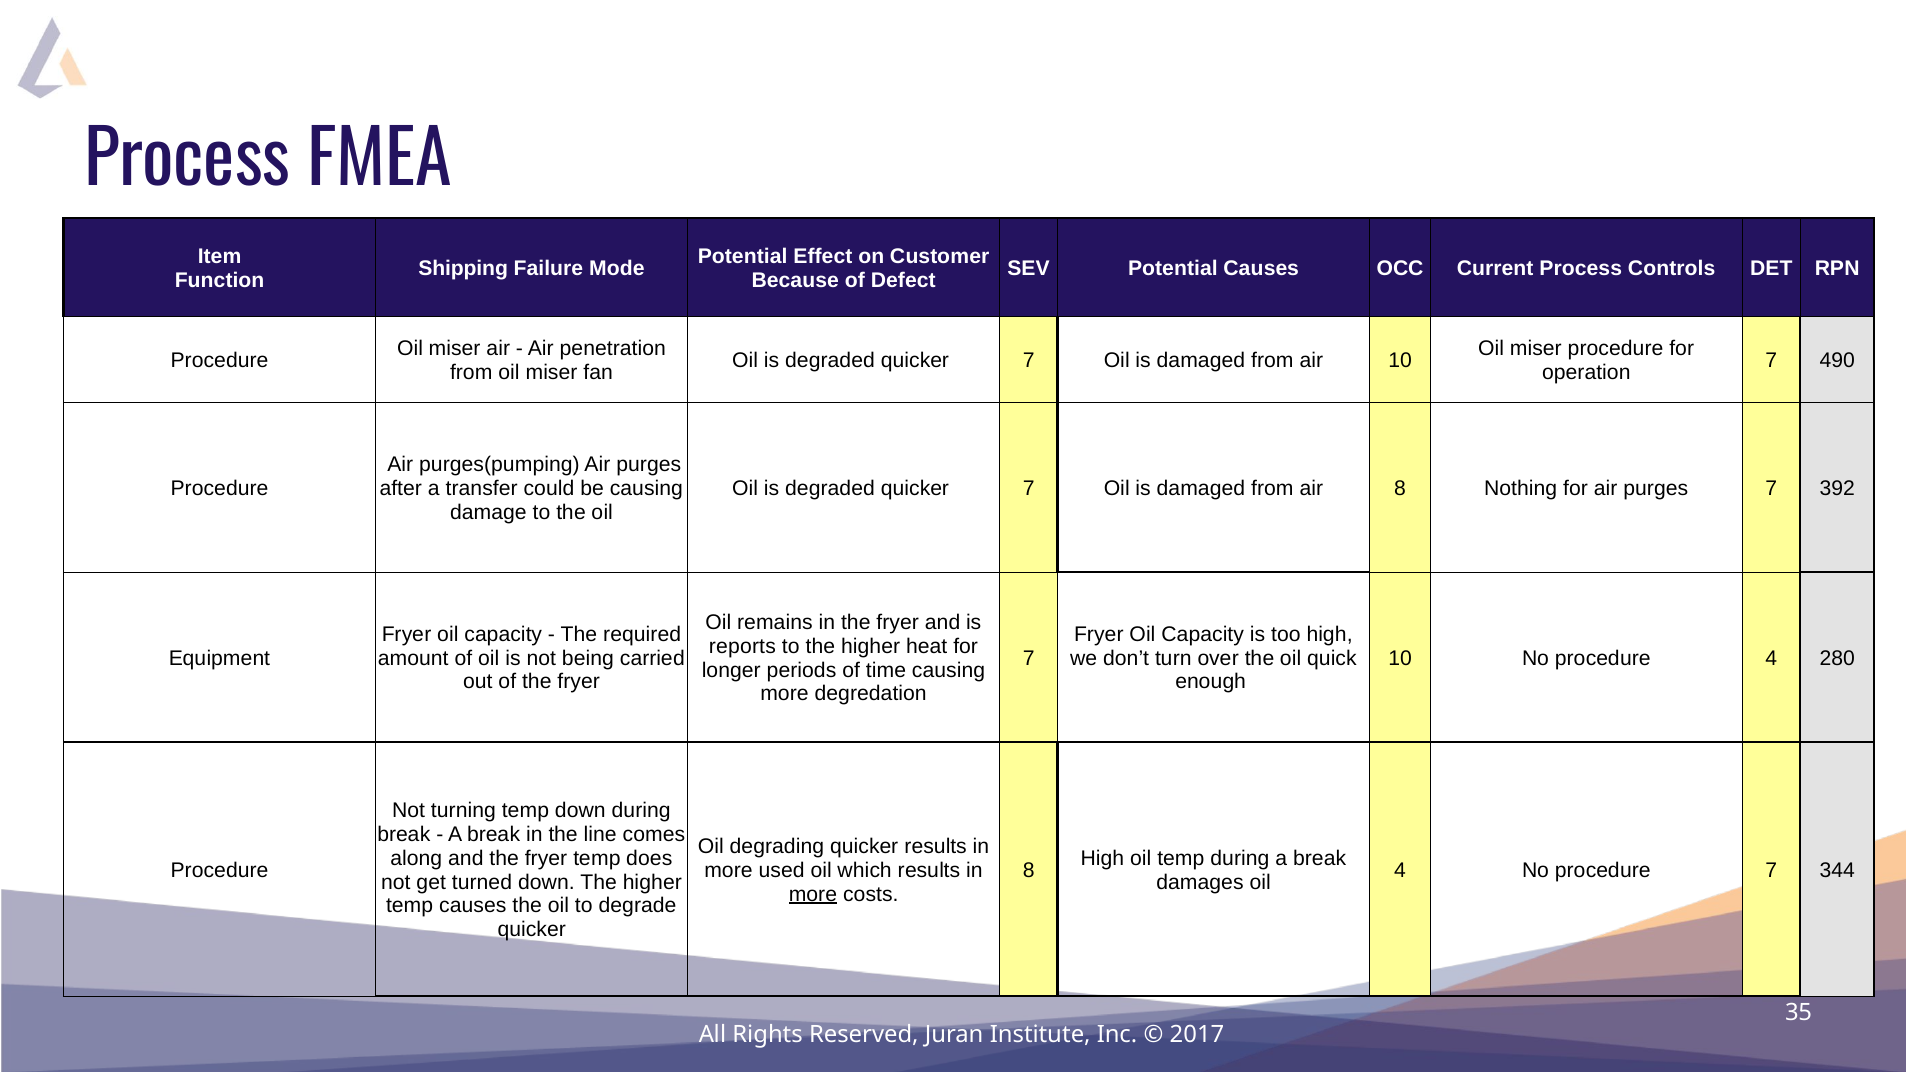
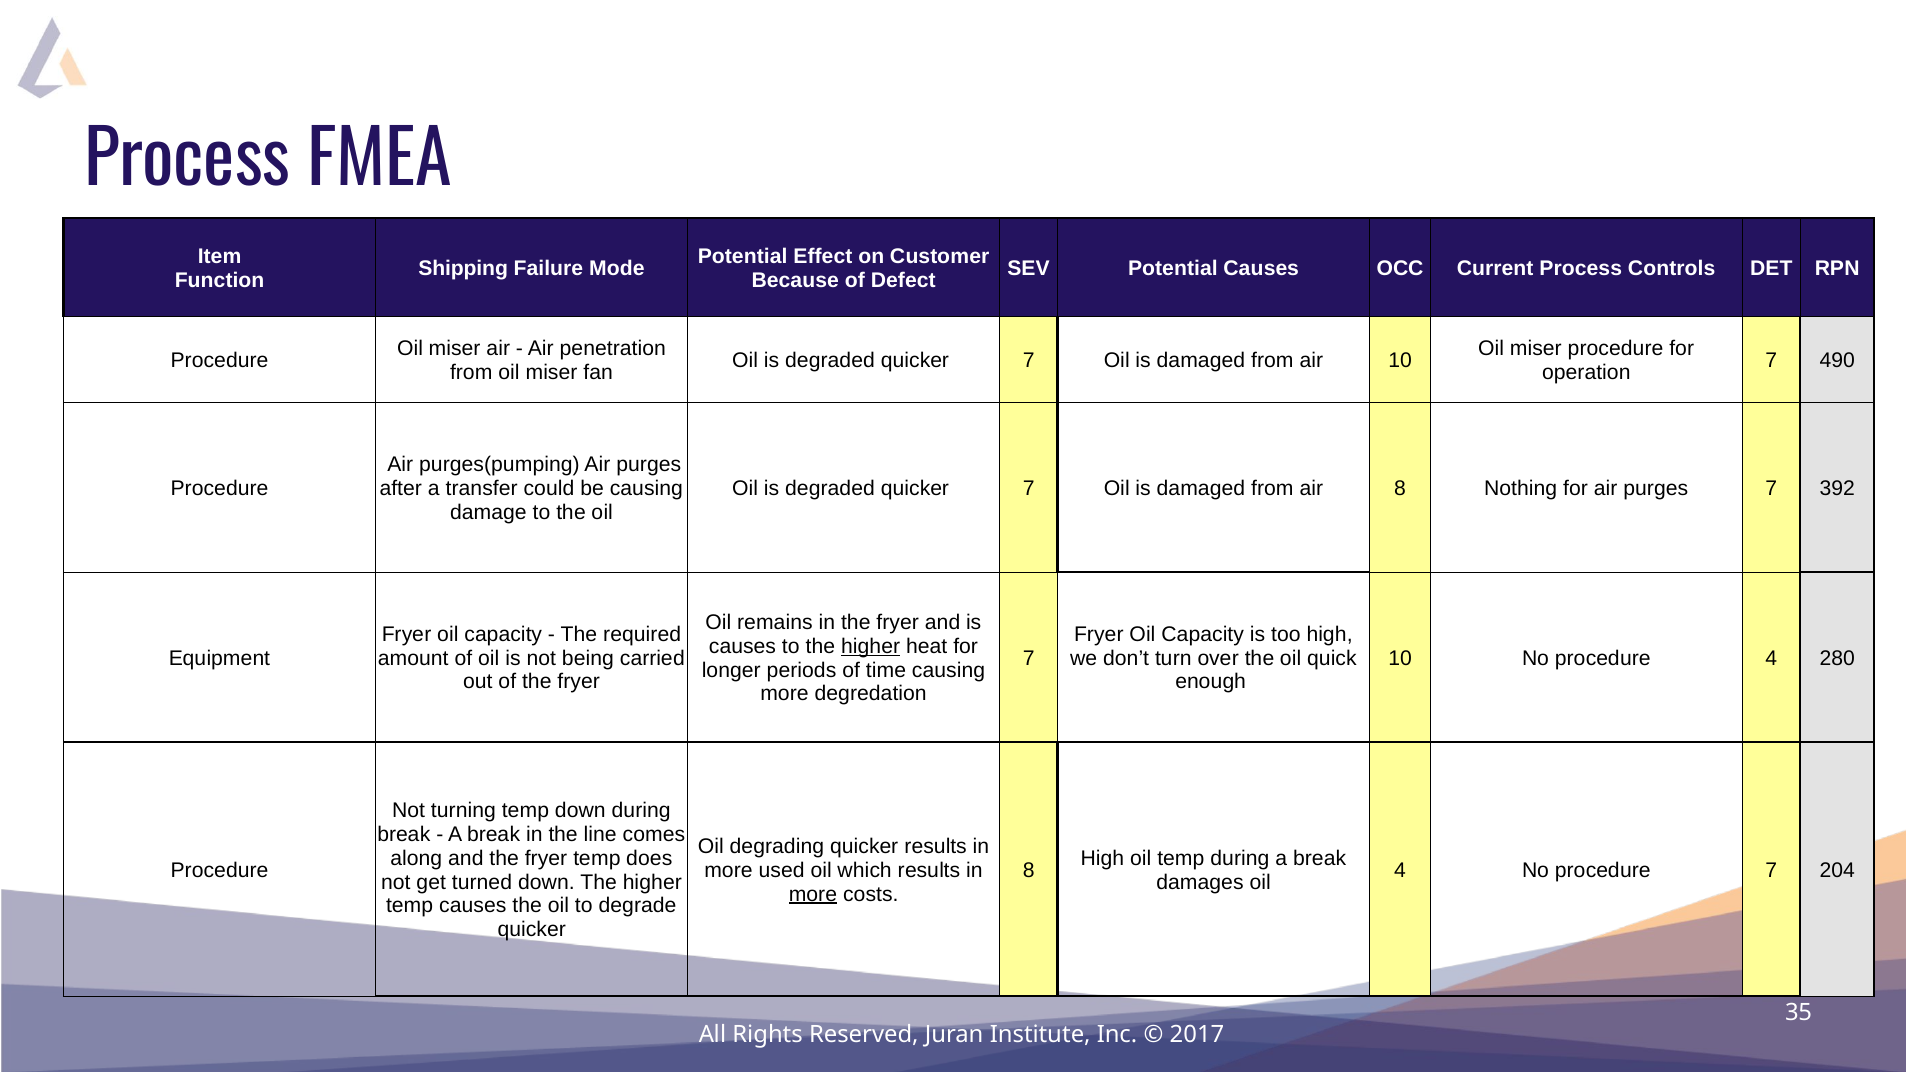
reports: reports -> causes (743, 646)
higher underline: none -> present (871, 646)
344: 344 -> 204 (1837, 870)
